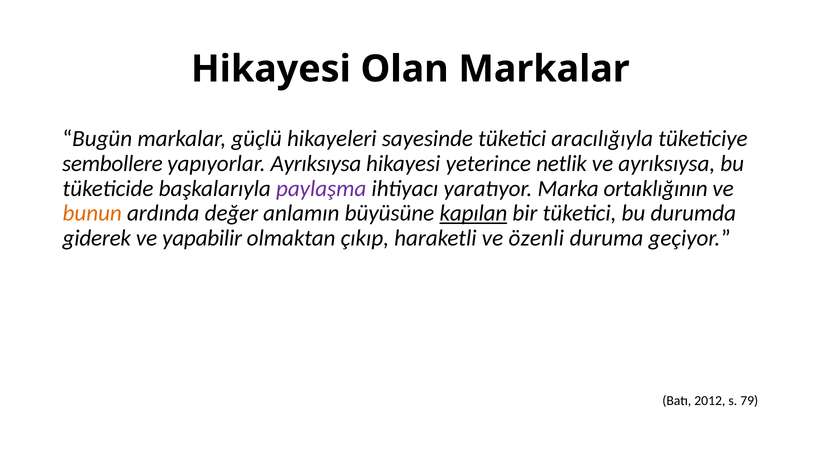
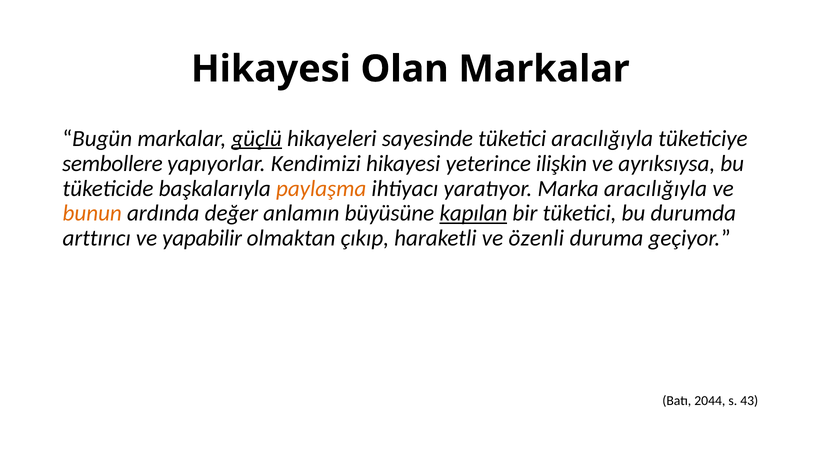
güçlü underline: none -> present (257, 138)
yapıyorlar Ayrıksıysa: Ayrıksıysa -> Kendimizi (316, 163)
netlik: netlik -> ilişkin (562, 163)
paylaşma colour: purple -> orange (321, 188)
Marka ortaklığının: ortaklığının -> aracılığıyla (655, 188)
giderek: giderek -> arttırıcı (97, 238)
2012: 2012 -> 2044 (710, 401)
79: 79 -> 43 (749, 401)
